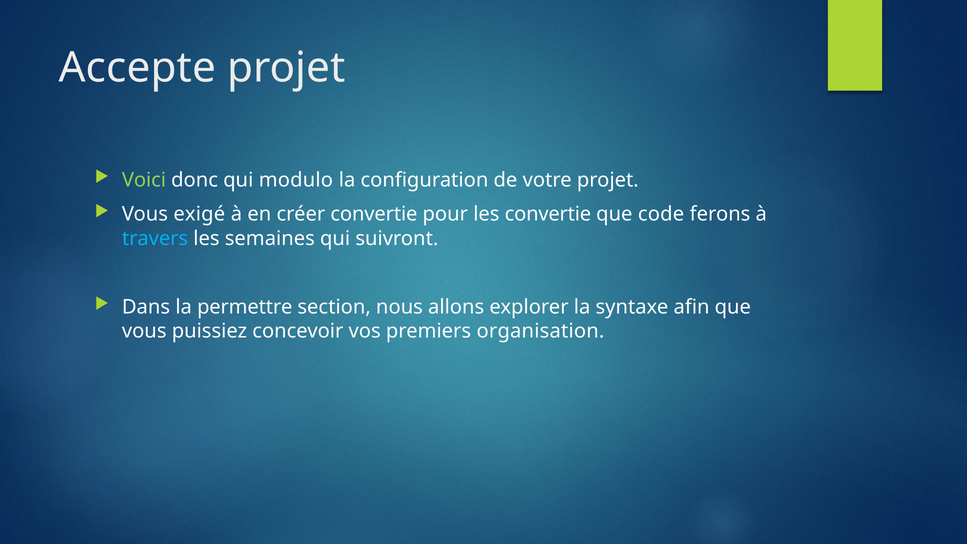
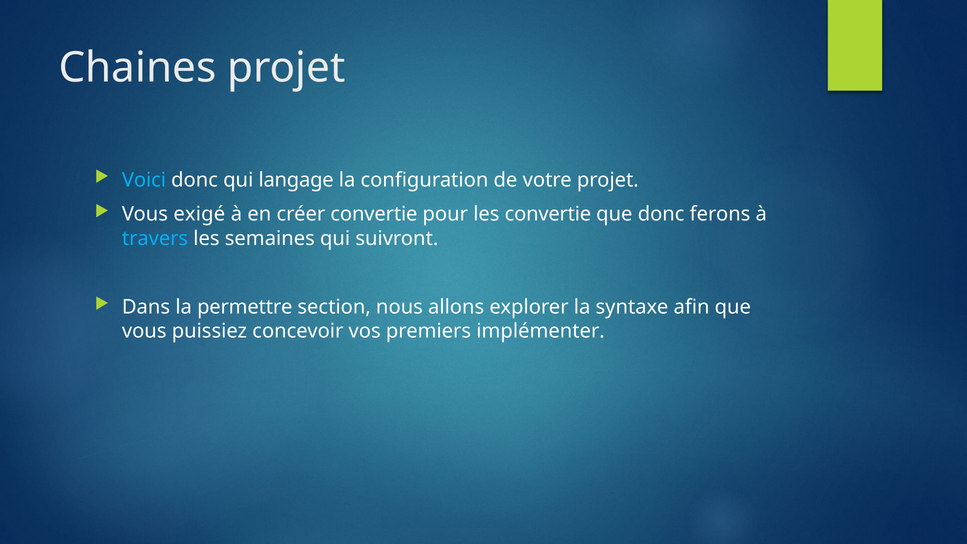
Accepte: Accepte -> Chaines (137, 68)
Voici colour: light green -> light blue (144, 180)
modulo: modulo -> langage (296, 180)
que code: code -> donc (661, 214)
organisation: organisation -> implémenter (541, 331)
